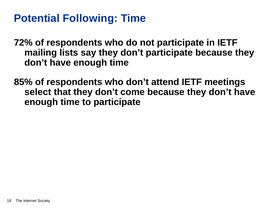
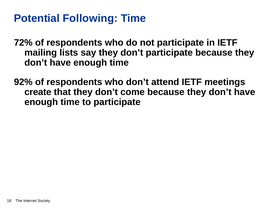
85%: 85% -> 92% (23, 82)
select: select -> create (38, 92)
